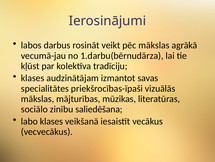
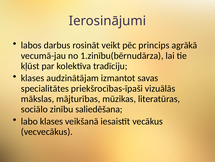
pēc mākslas: mākslas -> princips (154, 45)
1.darbu(bērnudārza: 1.darbu(bērnudārza -> 1.zinību(bērnudārza (122, 55)
